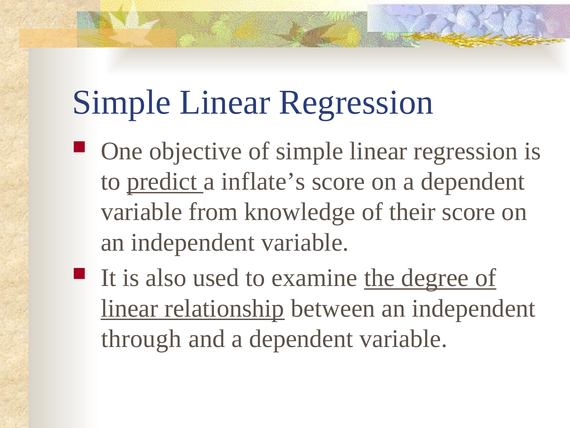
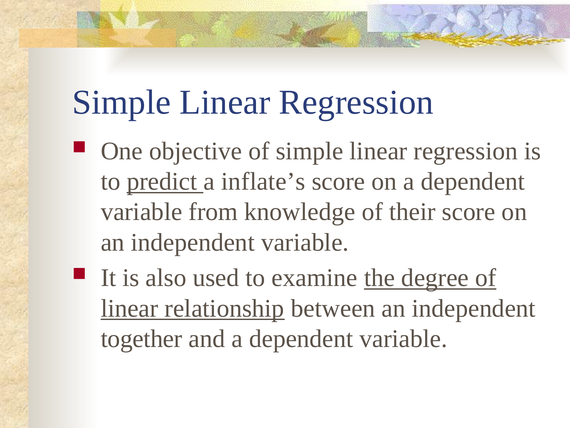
through: through -> together (142, 338)
